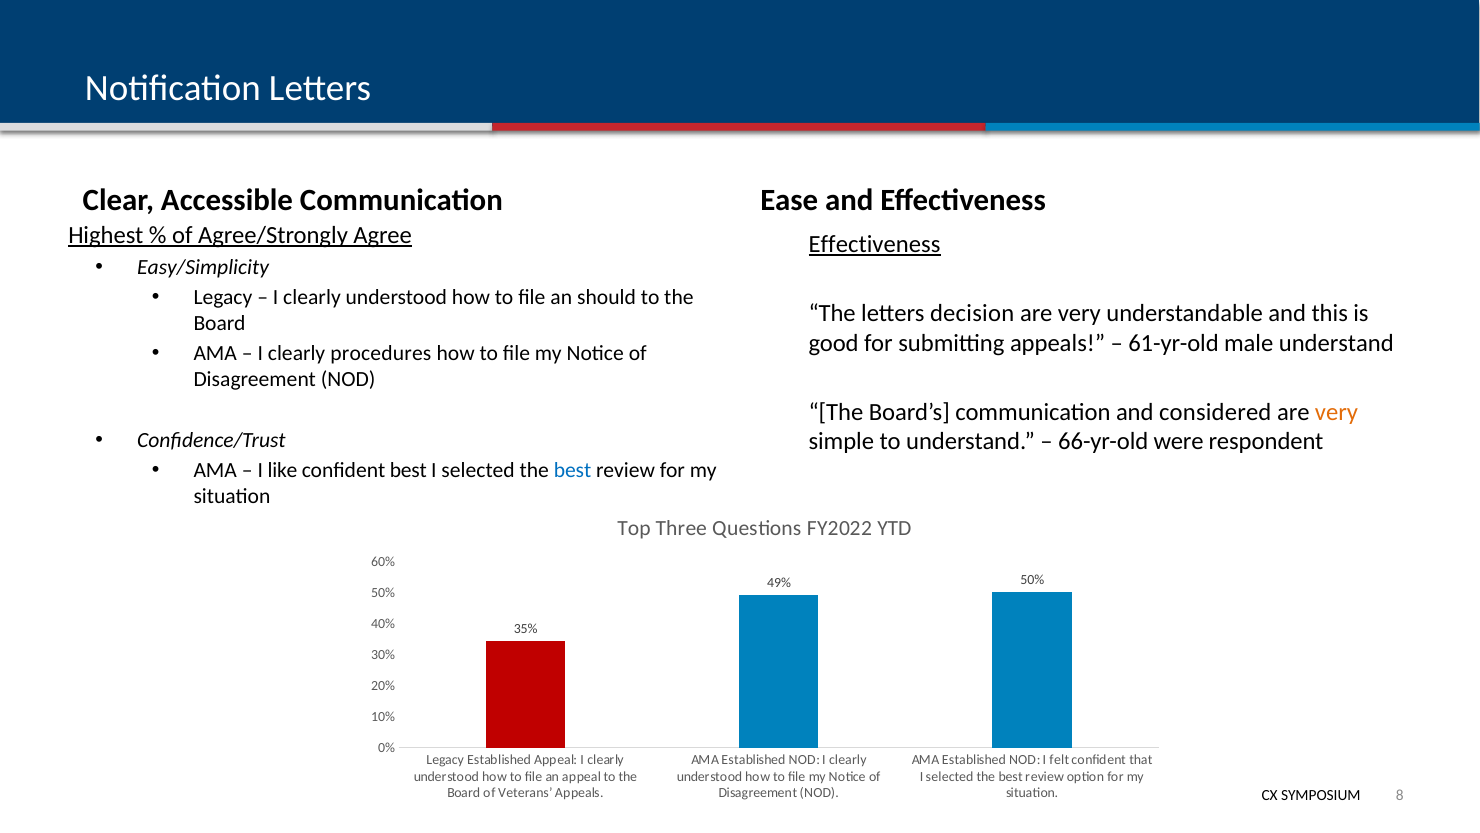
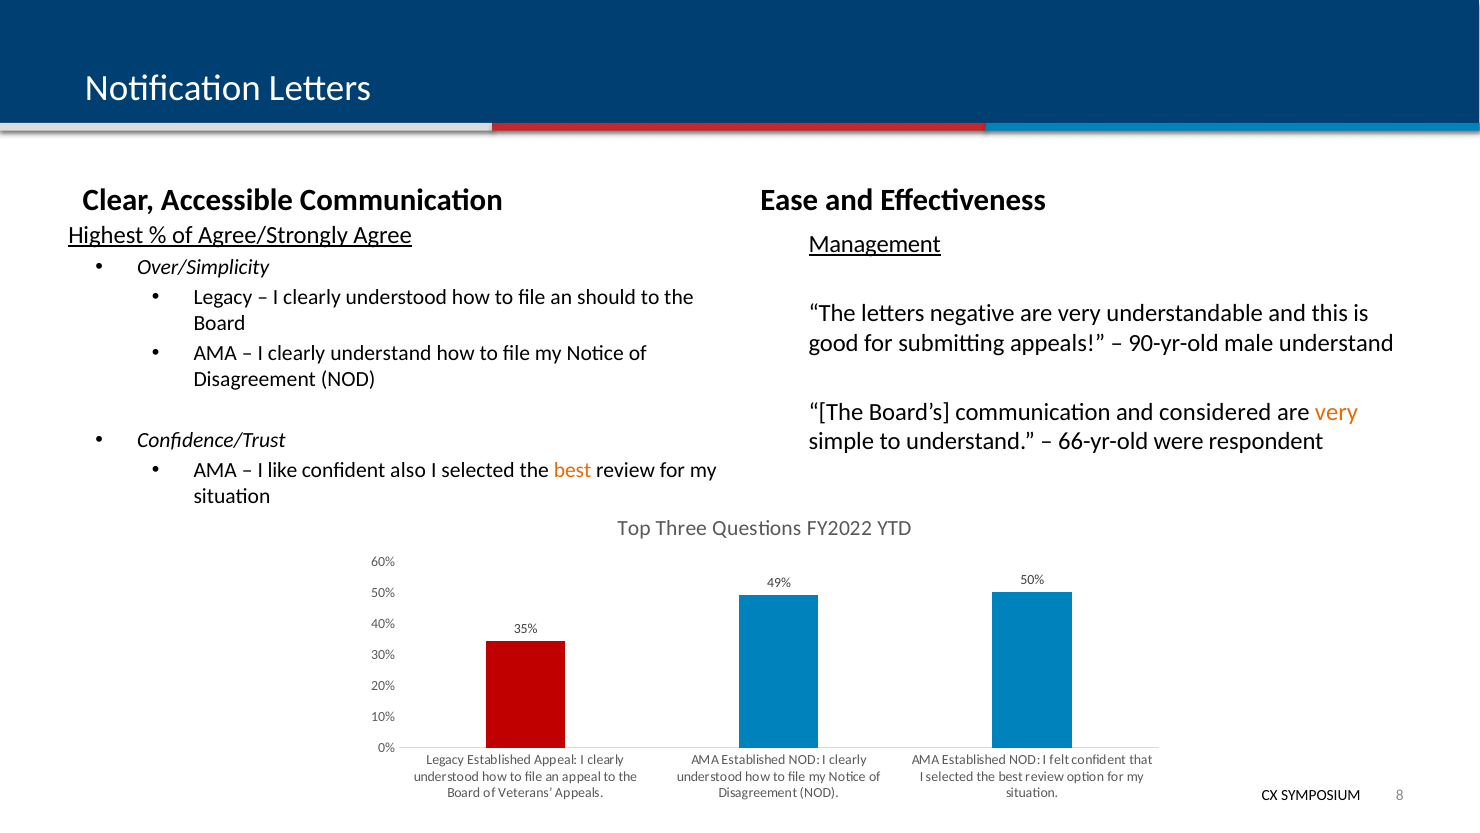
Effectiveness: Effectiveness -> Management (875, 244)
Easy/Simplicity: Easy/Simplicity -> Over/Simplicity (203, 267)
decision: decision -> negative (972, 313)
61-yr-old: 61-yr-old -> 90-yr-old (1174, 343)
clearly procedures: procedures -> understand (381, 354)
confident best: best -> also (408, 470)
best colour: blue -> orange (573, 470)
